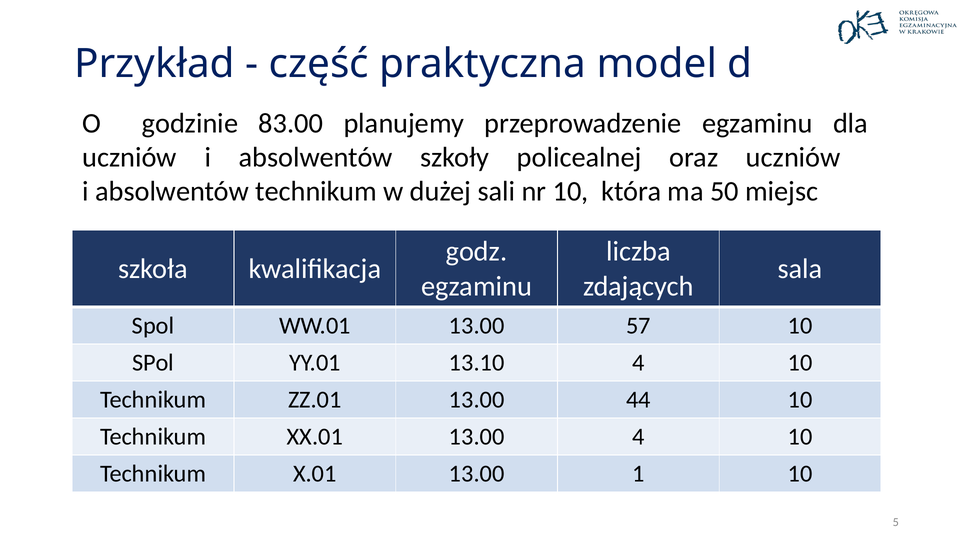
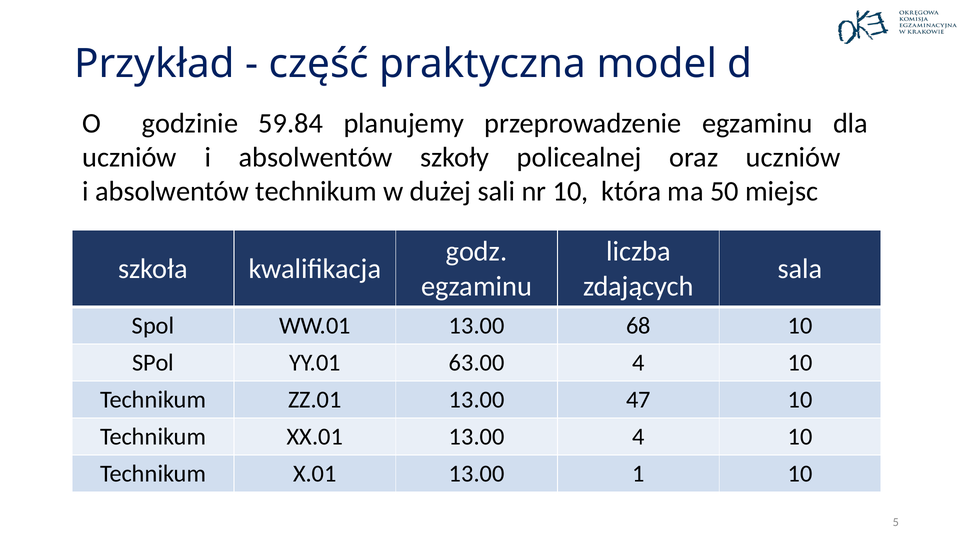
83.00: 83.00 -> 59.84 (291, 123)
57: 57 -> 68 (638, 326)
13.10: 13.10 -> 63.00 (477, 363)
44: 44 -> 47 (638, 400)
